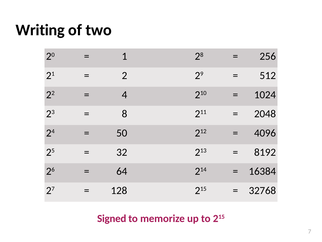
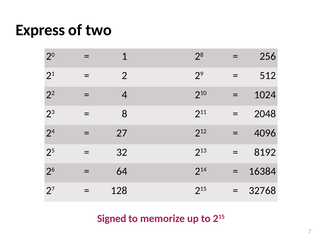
Writing: Writing -> Express (40, 30)
50: 50 -> 27 (122, 133)
